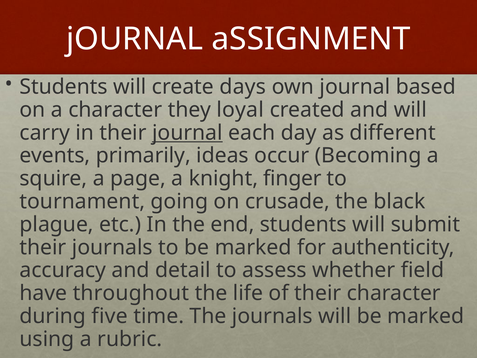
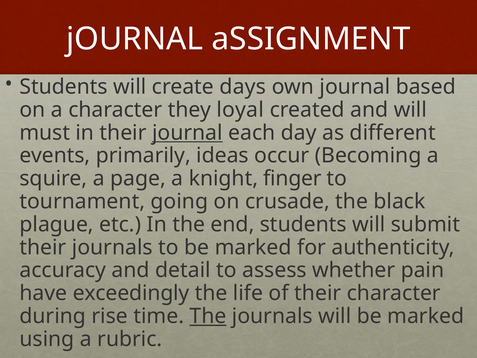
carry: carry -> must (45, 133)
field: field -> pain (423, 270)
throughout: throughout -> exceedingly (131, 293)
five: five -> rise (110, 316)
The underline: none -> present (208, 316)
